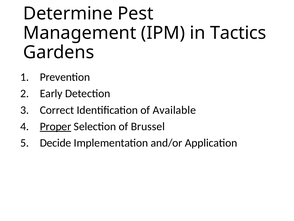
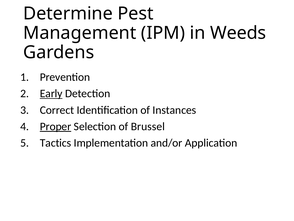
Tactics: Tactics -> Weeds (238, 33)
Early underline: none -> present (51, 93)
Available: Available -> Instances (174, 110)
Decide: Decide -> Tactics (56, 143)
